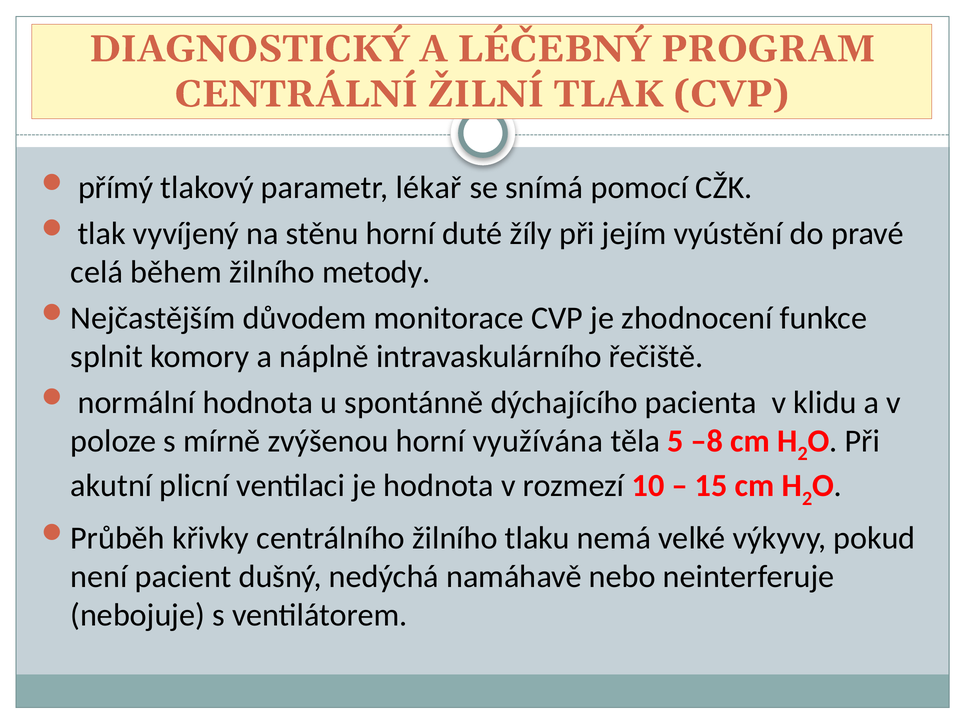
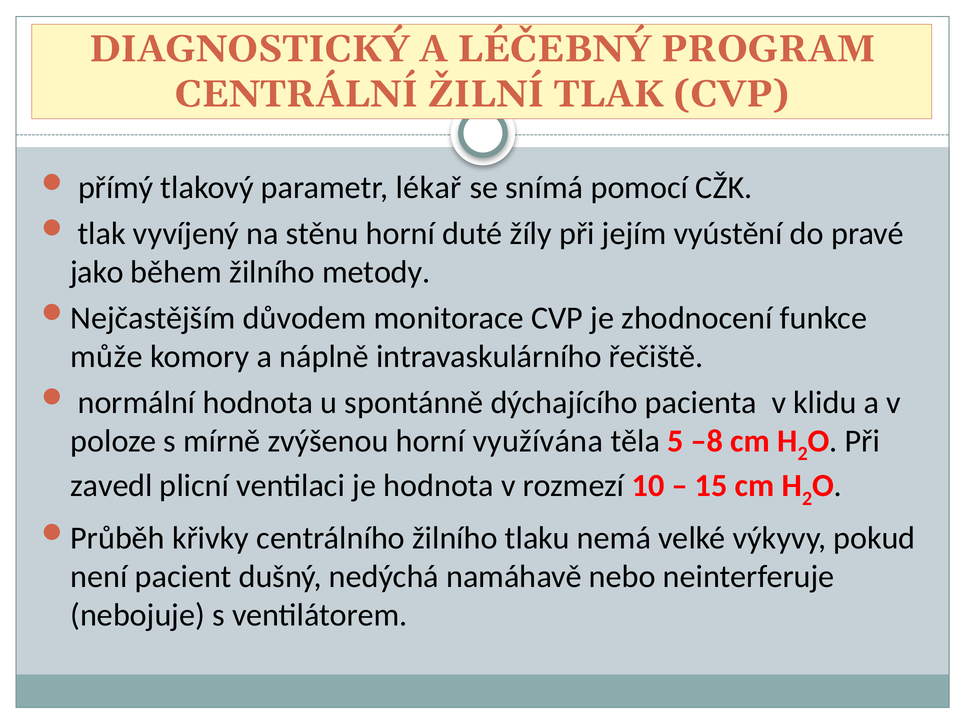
celá: celá -> jako (97, 272)
splnit: splnit -> může (106, 357)
akutní: akutní -> zavedl (111, 486)
